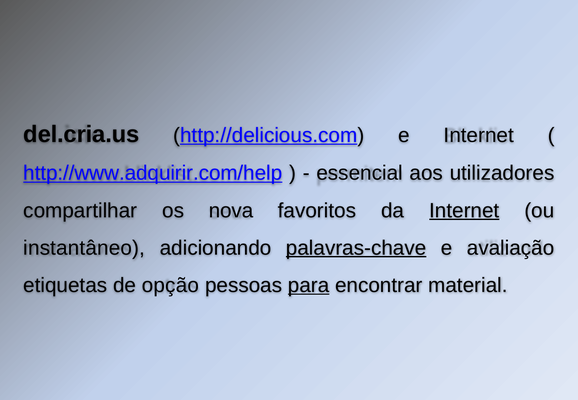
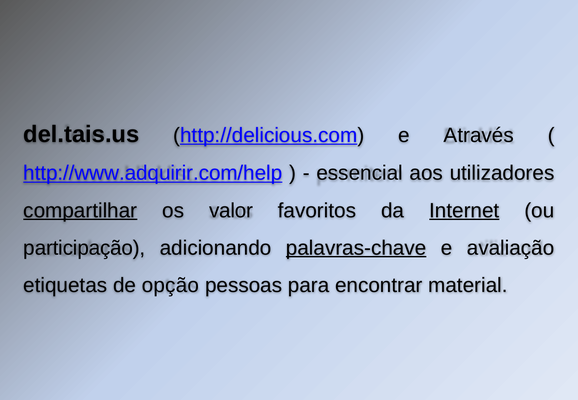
del.cria.us: del.cria.us -> del.tais.us (81, 134)
e Internet: Internet -> Através (479, 135)
compartilhar underline: none -> present (80, 211)
nova: nova -> valor (231, 211)
instantâneo: instantâneo -> participação (84, 248)
para underline: present -> none (309, 285)
